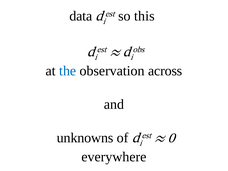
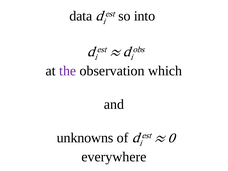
this: this -> into (145, 16)
the colour: blue -> purple (68, 71)
across: across -> which (165, 71)
